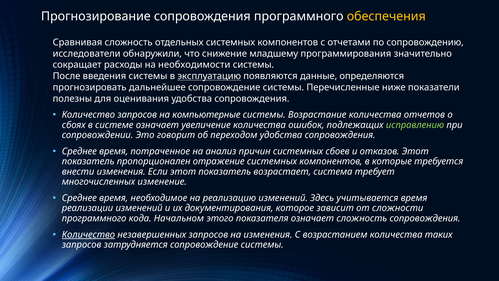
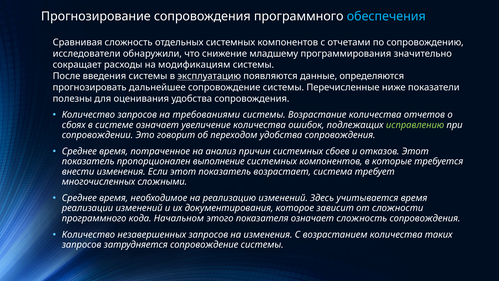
обеспечения colour: yellow -> light blue (386, 16)
необходимости: необходимости -> модификациям (194, 65)
компьютерные: компьютерные -> требованиями (206, 115)
отражение: отражение -> выполнение (219, 161)
изменение: изменение -> сложными (162, 182)
Количество underline: present -> none (88, 235)
